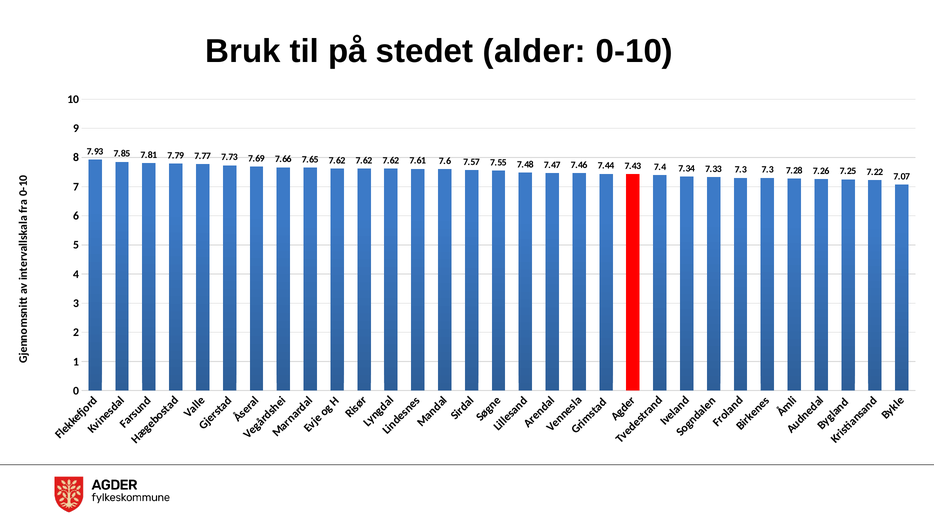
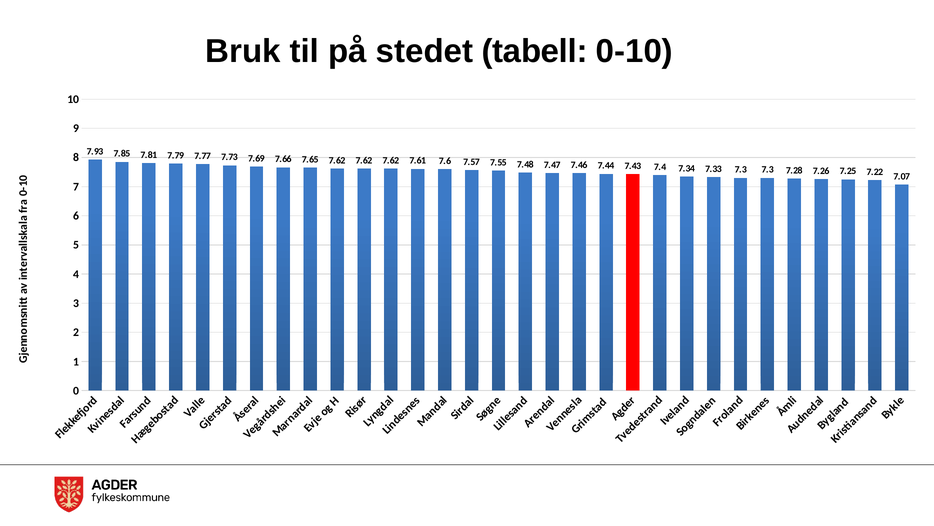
alder: alder -> tabell (535, 51)
